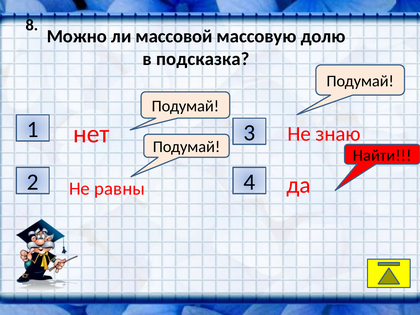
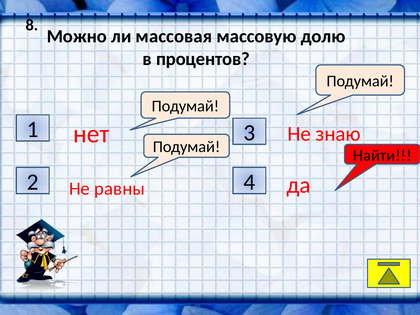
массовой: массовой -> массовая (174, 36)
подсказка: подсказка -> процентов (203, 59)
